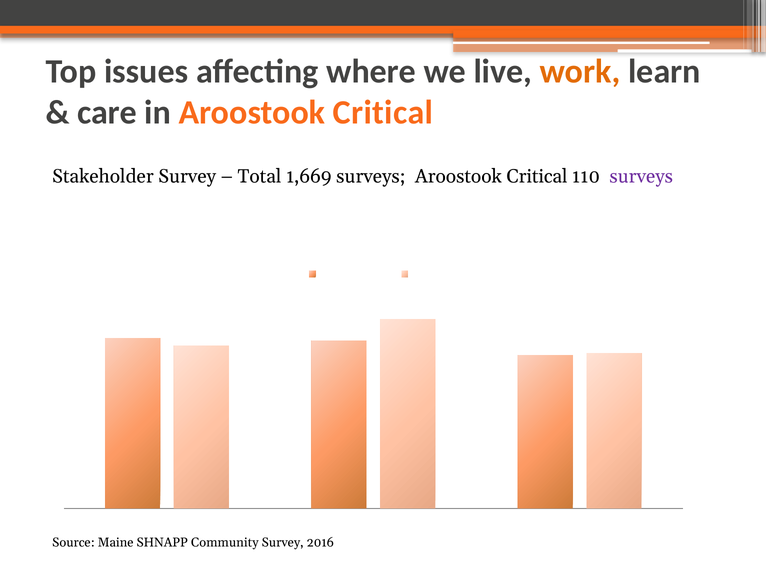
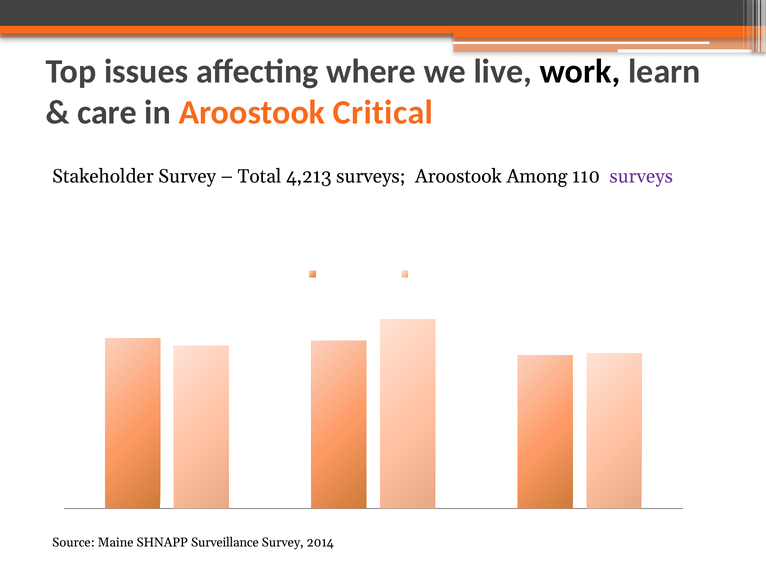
work colour: orange -> black (580, 71)
1,669: 1,669 -> 4,213 (309, 176)
surveys Aroostook Critical: Critical -> Among (537, 176)
Community: Community -> Surveillance (225, 542)
2016: 2016 -> 2014 (320, 542)
